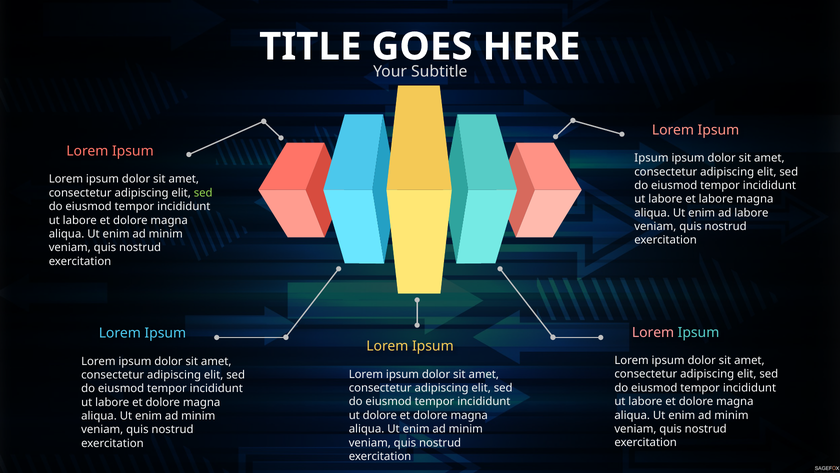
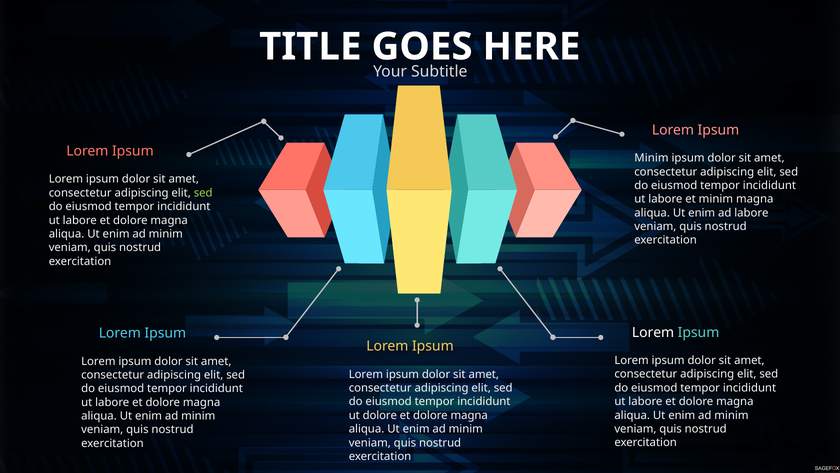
Ipsum: Ipsum -> Minim (651, 158)
et labore: labore -> minim (716, 199)
Lorem colour: pink -> white (653, 332)
